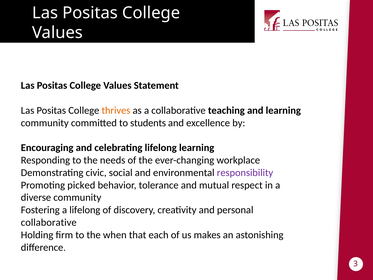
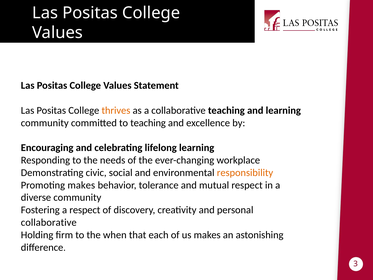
to students: students -> teaching (148, 123)
responsibility colour: purple -> orange (245, 172)
Promoting picked: picked -> makes (81, 185)
a lifelong: lifelong -> respect (85, 210)
